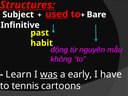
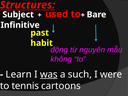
used underline: present -> none (57, 14)
early: early -> such (80, 74)
have: have -> were (111, 74)
